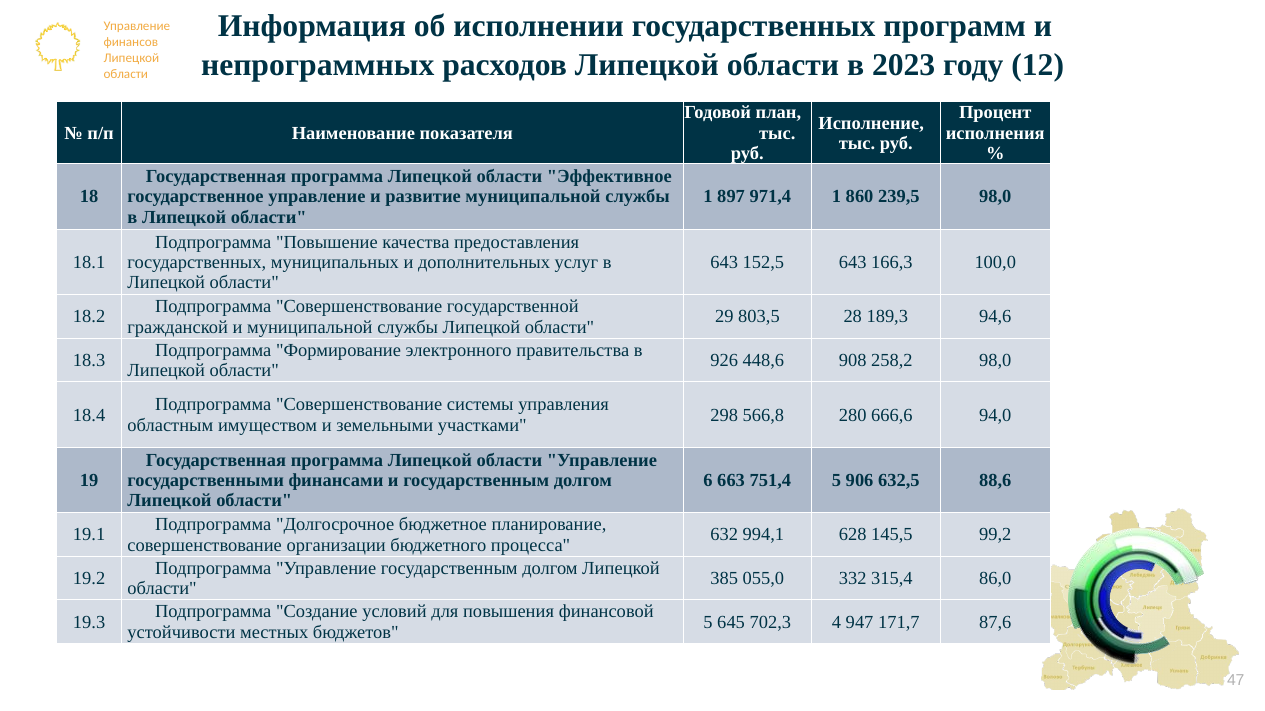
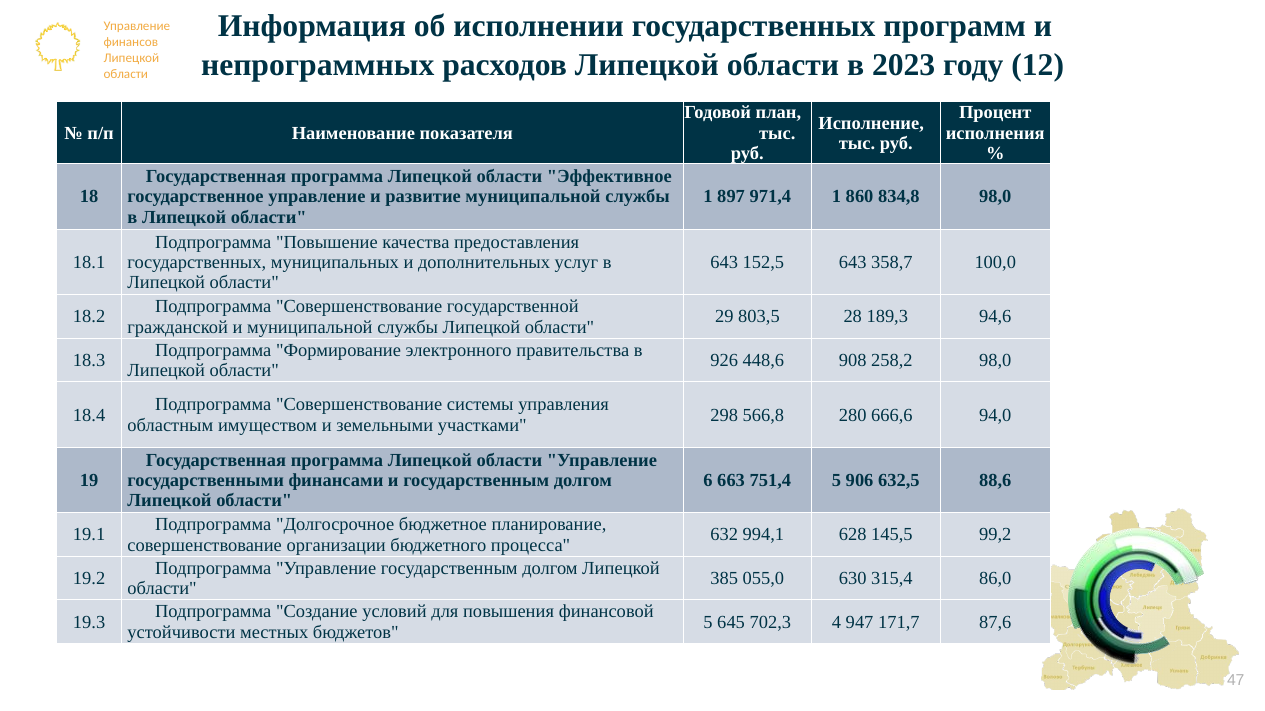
239,5: 239,5 -> 834,8 (899, 197)
166,3: 166,3 -> 358,7 (892, 263)
332: 332 -> 630 (853, 579)
